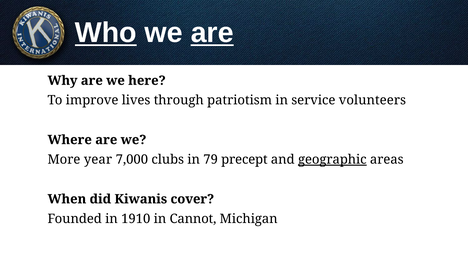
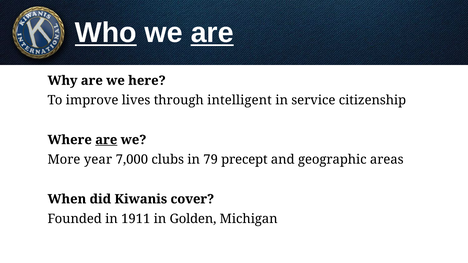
patriotism: patriotism -> intelligent (240, 100)
volunteers: volunteers -> citizenship (372, 100)
are underline: none -> present (106, 140)
geographic underline: present -> none (332, 160)
1910: 1910 -> 1911 (136, 219)
Cannot: Cannot -> Golden (193, 219)
